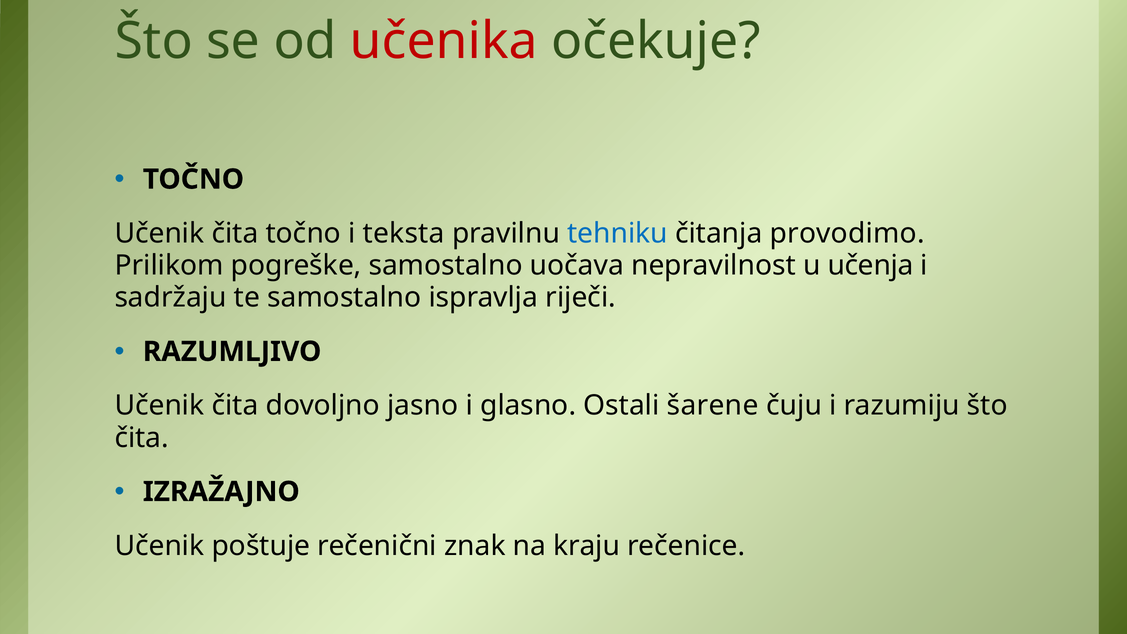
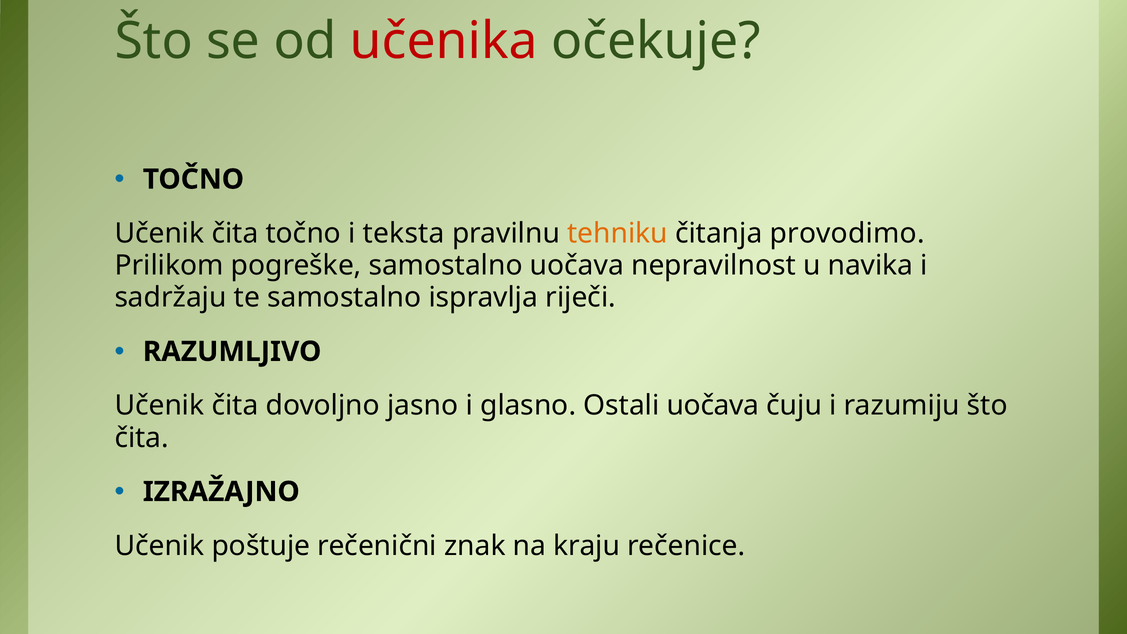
tehniku colour: blue -> orange (618, 233)
učenja: učenja -> navika (870, 266)
Ostali šarene: šarene -> uočava (713, 406)
